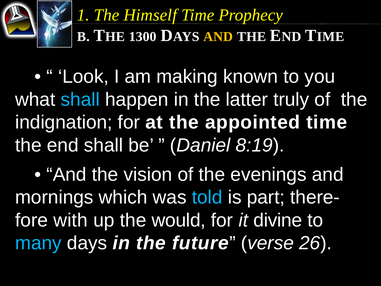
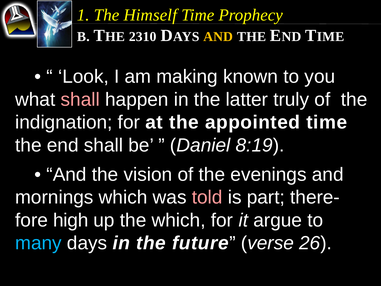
1300: 1300 -> 2310 (143, 37)
shall colour: light blue -> pink (80, 99)
told colour: light blue -> pink (207, 197)
with: with -> high (71, 220)
the would: would -> which (179, 220)
divine: divine -> argue (278, 220)
